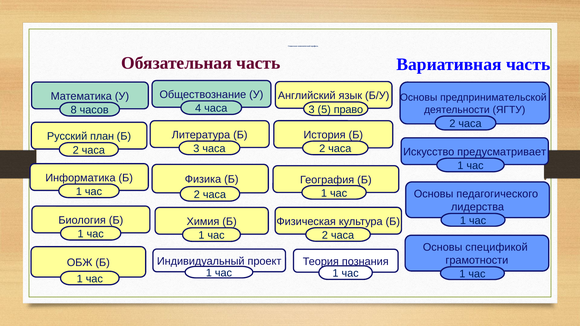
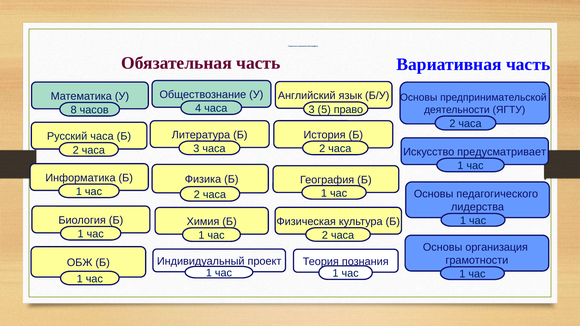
Русский план: план -> часа (102, 136)
спецификой: спецификой -> организация (497, 248)
